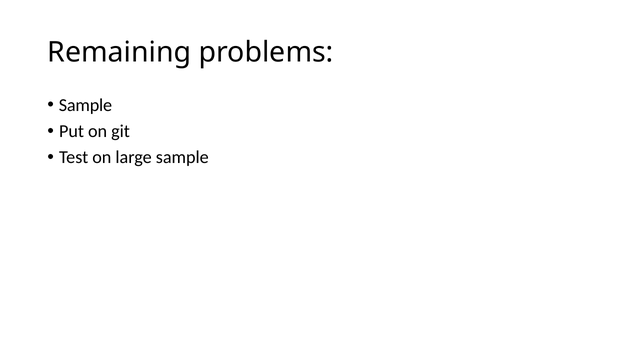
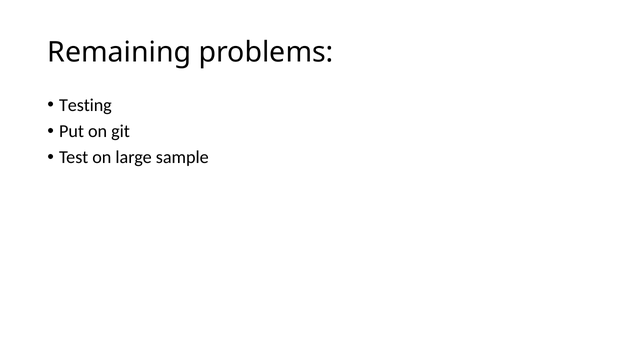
Sample: Sample -> Testing (85, 105)
